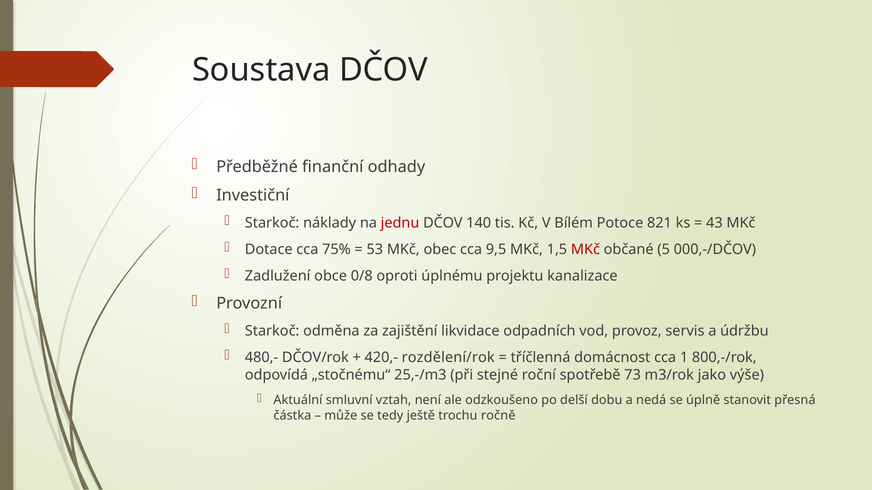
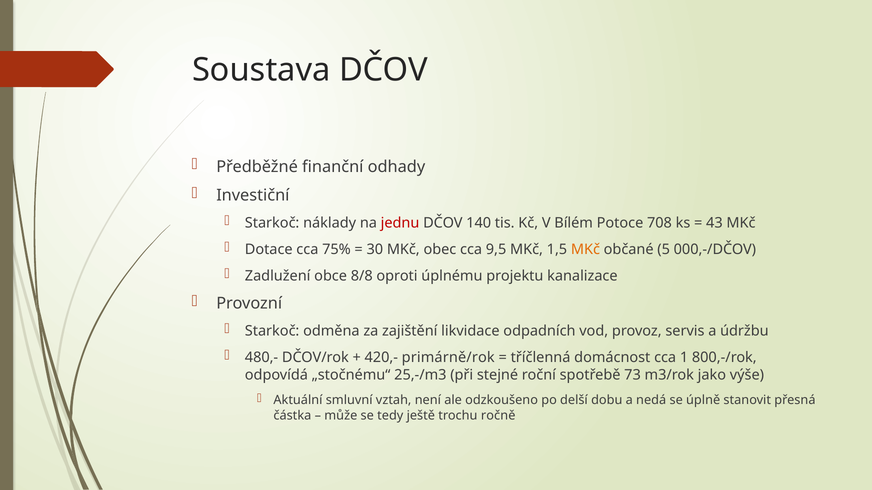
821: 821 -> 708 (659, 223)
53: 53 -> 30 (375, 250)
MKč colour: red -> orange (585, 250)
0/8: 0/8 -> 8/8 (362, 276)
rozdělení/rok: rozdělení/rok -> primárně/rok (448, 358)
